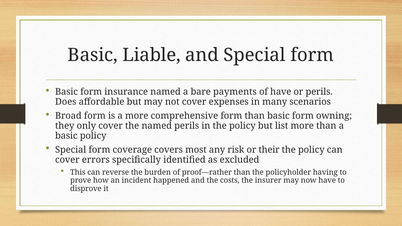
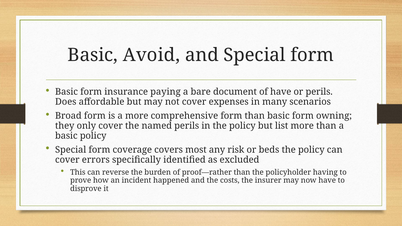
Liable: Liable -> Avoid (151, 55)
insurance named: named -> paying (165, 92)
payments: payments -> document (235, 92)
their: their -> beds (269, 150)
